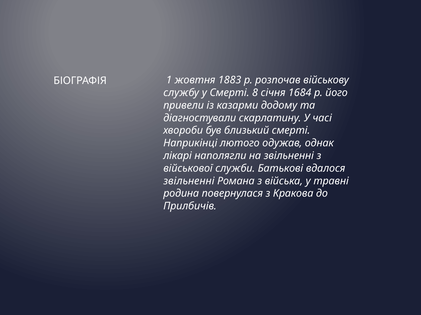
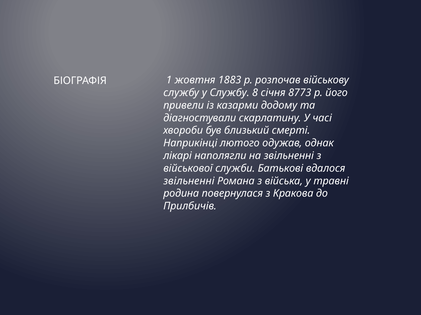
у Смерті: Смерті -> Службу (230, 93)
1684: 1684 -> 8773 (300, 93)
